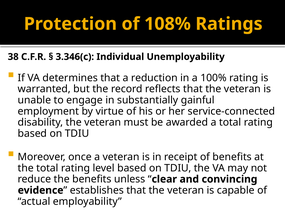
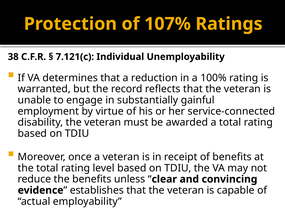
108%: 108% -> 107% (168, 24)
3.346(c: 3.346(c -> 7.121(c (75, 57)
